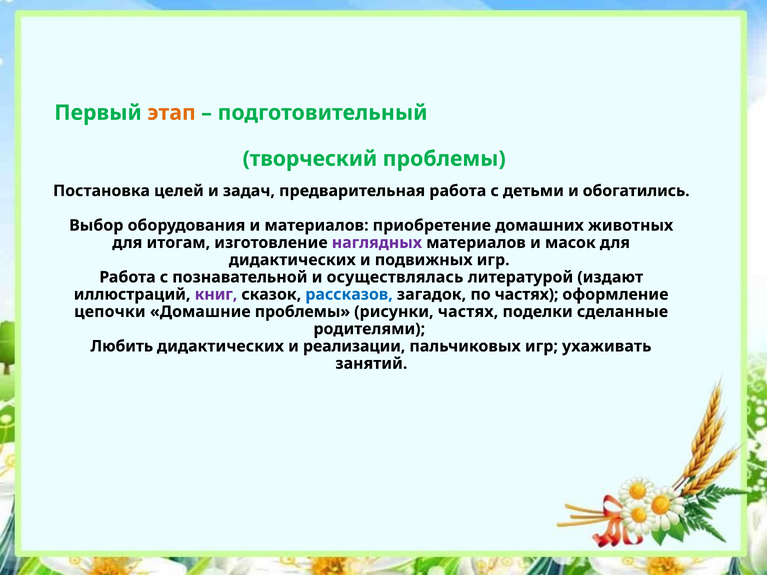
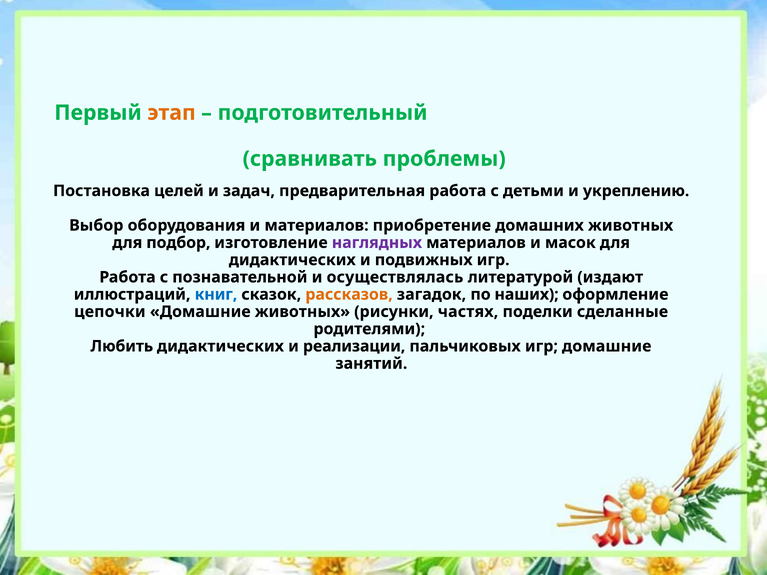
творческий: творческий -> сравнивать (310, 159)
обогатились: обогатились -> укреплению (636, 191)
итогам: итогам -> подбор (178, 243)
книг colour: purple -> blue (216, 295)
рассказов colour: blue -> orange (349, 295)
по частях: частях -> наших (527, 295)
Домашние проблемы: проблемы -> животных (302, 312)
игр ухаживать: ухаживать -> домашние (607, 346)
